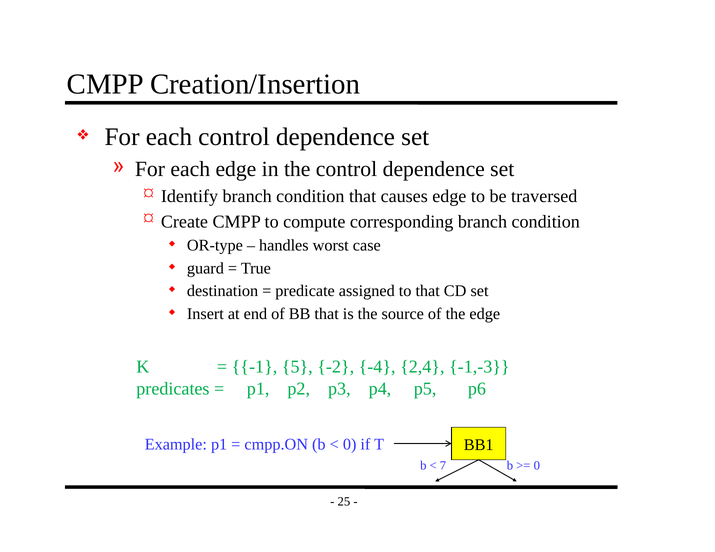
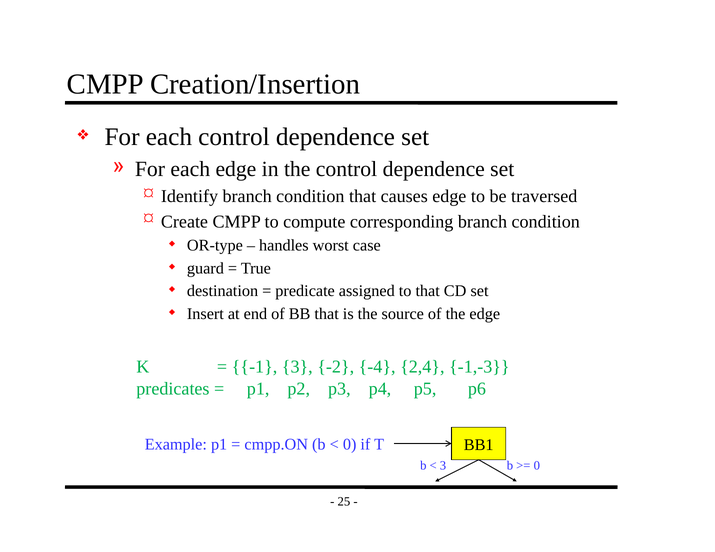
-1 5: 5 -> 3 (297, 367)
7: 7 -> 3 (443, 466)
